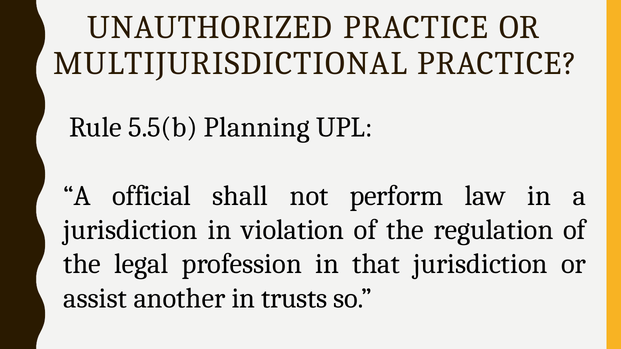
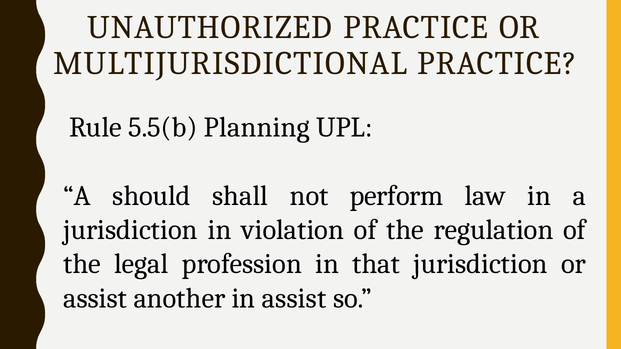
official: official -> should (152, 196)
in trusts: trusts -> assist (294, 298)
